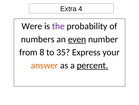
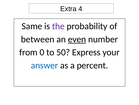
Were: Were -> Same (32, 26)
numbers: numbers -> between (38, 39)
8: 8 -> 0 (42, 52)
35: 35 -> 50 (63, 52)
answer colour: orange -> blue (44, 65)
percent underline: present -> none (92, 65)
